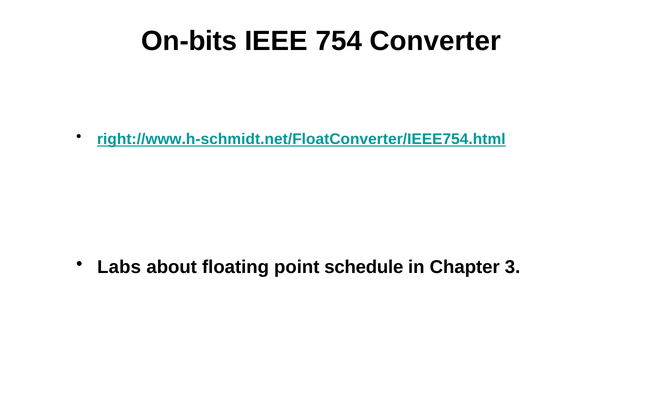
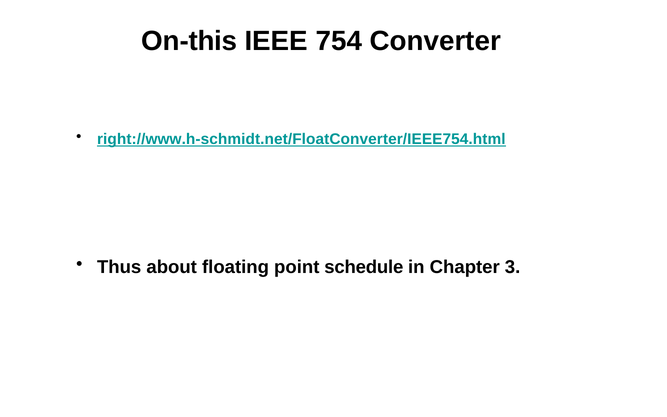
On-bits: On-bits -> On-this (189, 41)
Labs: Labs -> Thus (119, 267)
